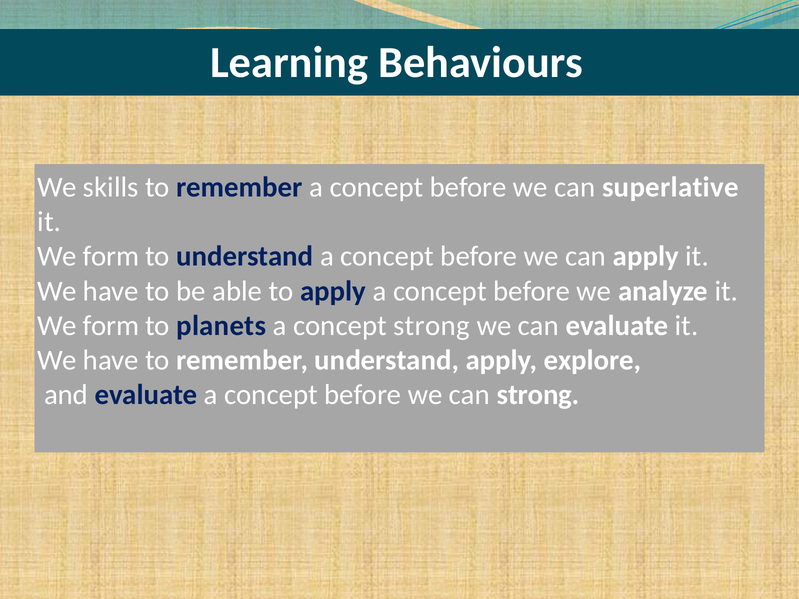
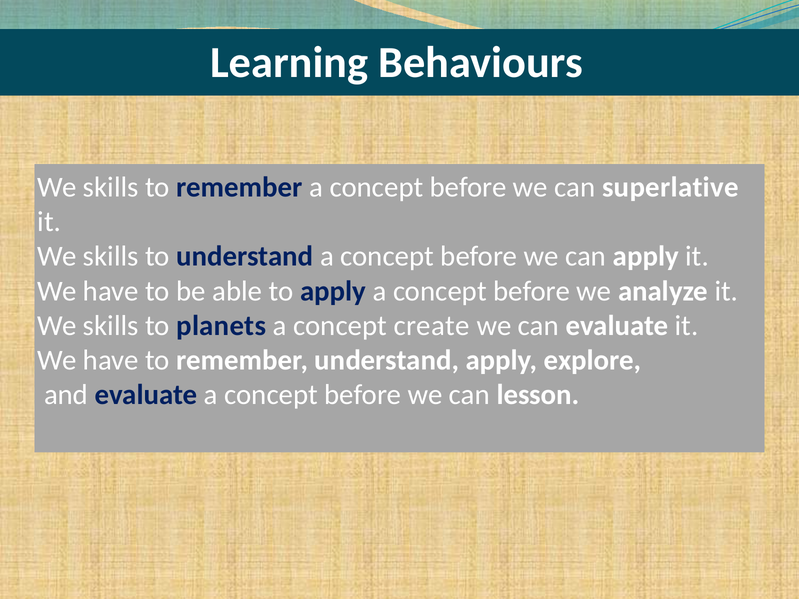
form: form -> skills (111, 257)
form: form -> skills (111, 326)
concept strong: strong -> create (431, 326)
can strong: strong -> lesson (538, 395)
